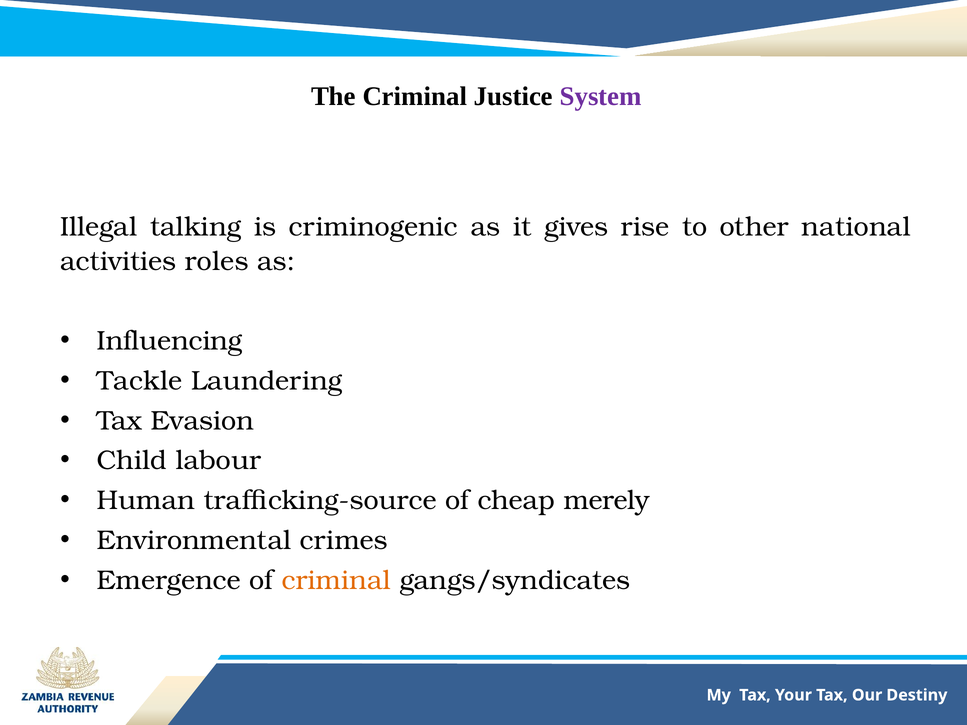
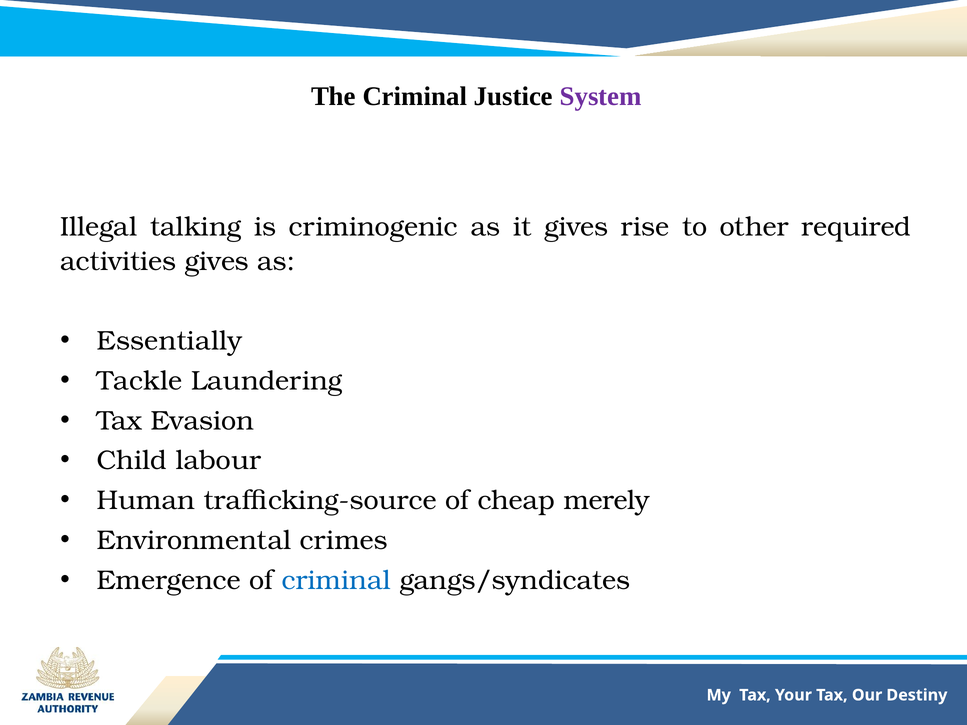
national: national -> required (856, 227)
activities roles: roles -> gives (217, 261)
Influencing: Influencing -> Essentially (169, 341)
criminal colour: orange -> blue (336, 580)
